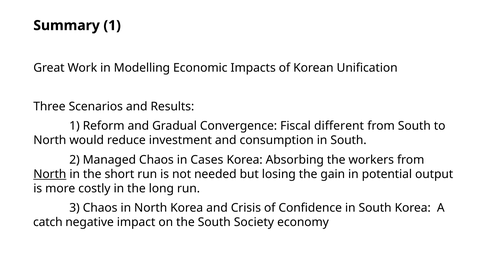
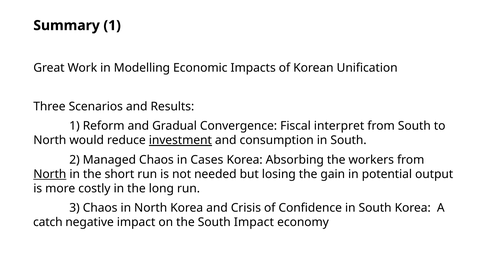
different: different -> interpret (339, 126)
investment underline: none -> present (180, 140)
South Society: Society -> Impact (254, 222)
